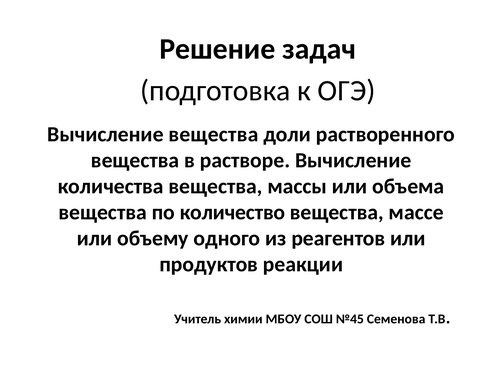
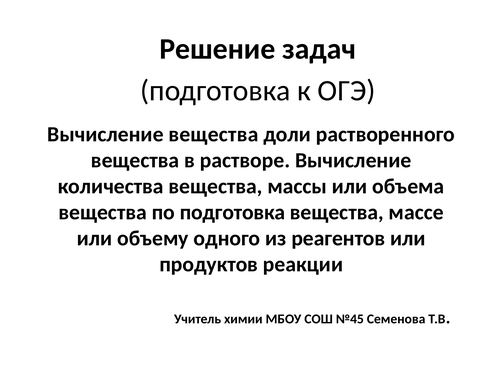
по количество: количество -> подготовка (232, 213)
